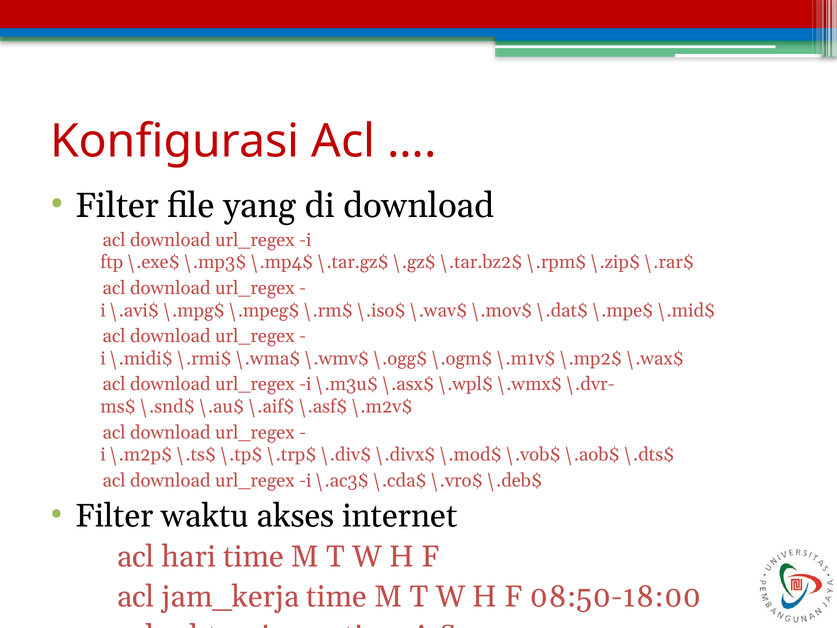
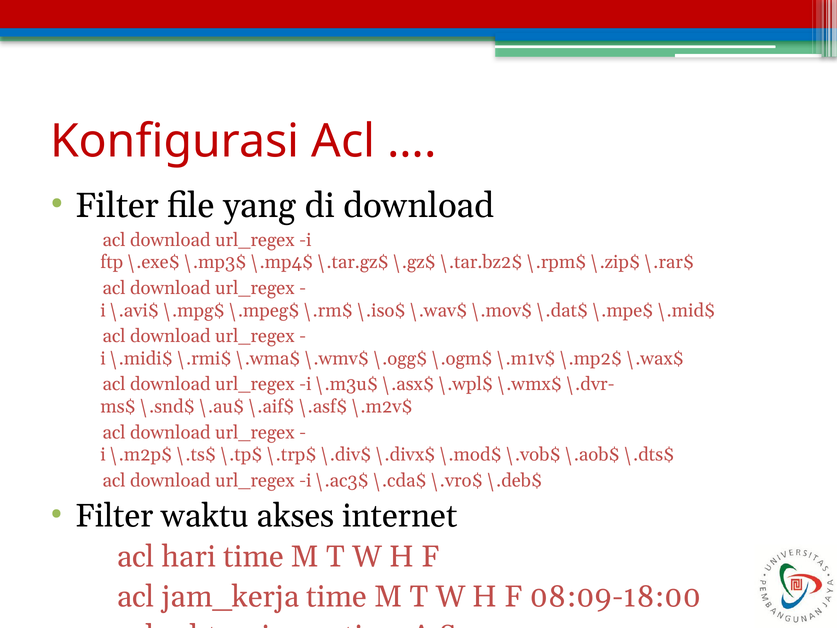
08:50-18:00: 08:50-18:00 -> 08:09-18:00 (616, 596)
